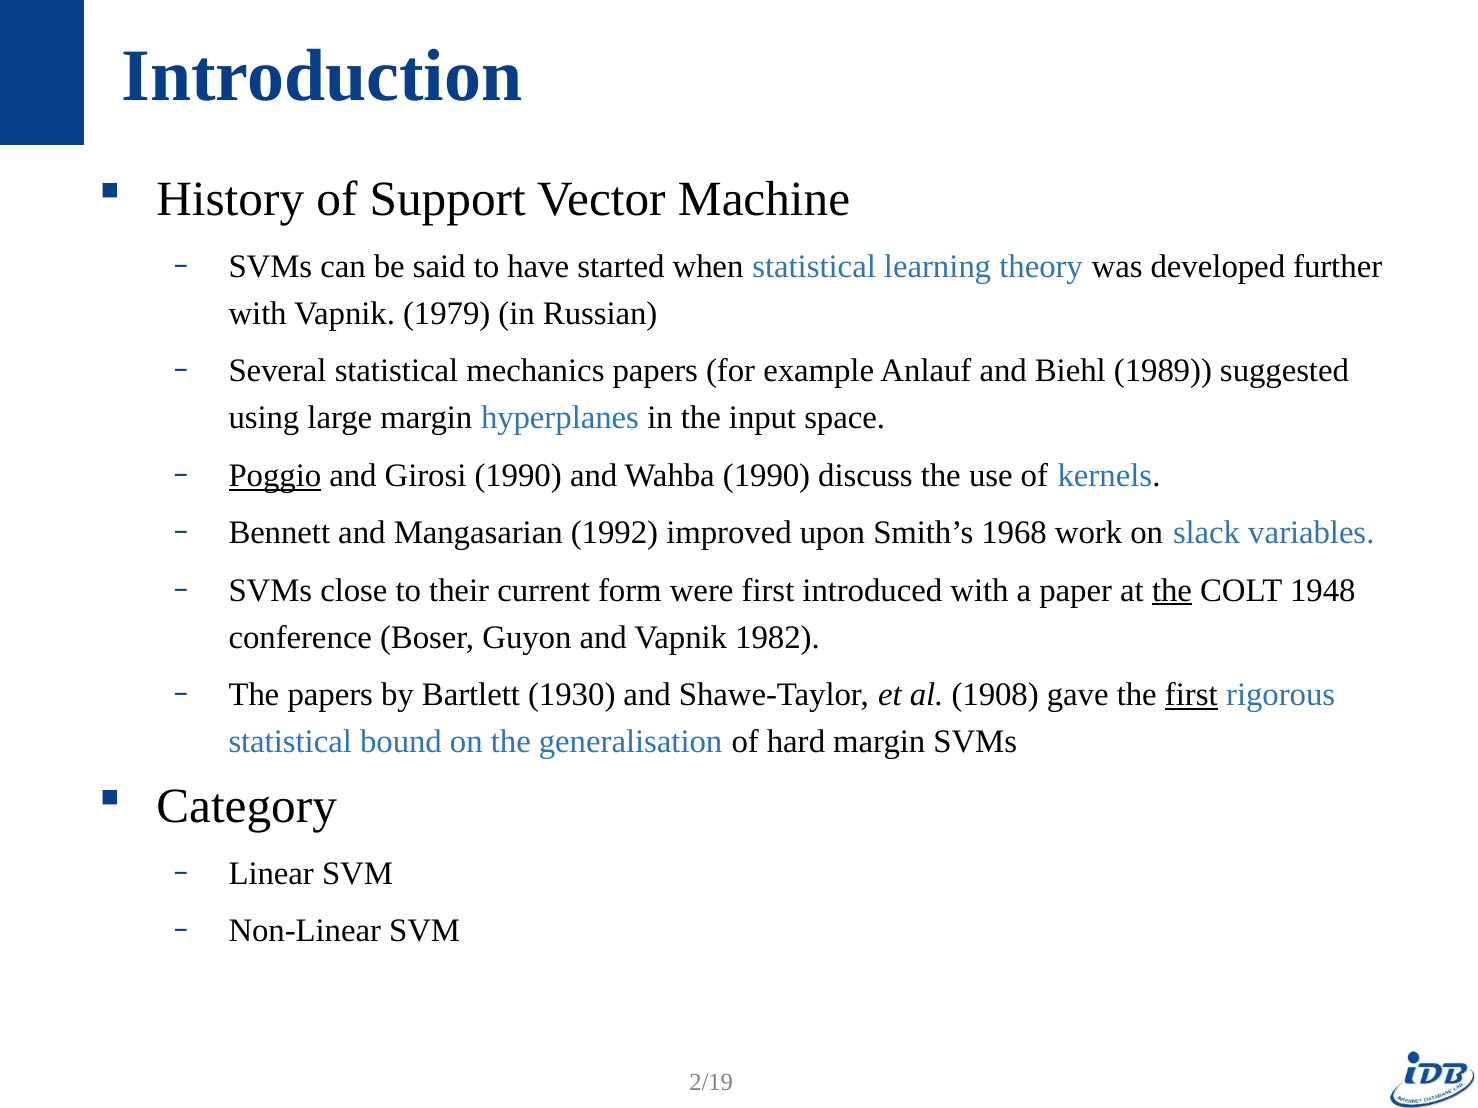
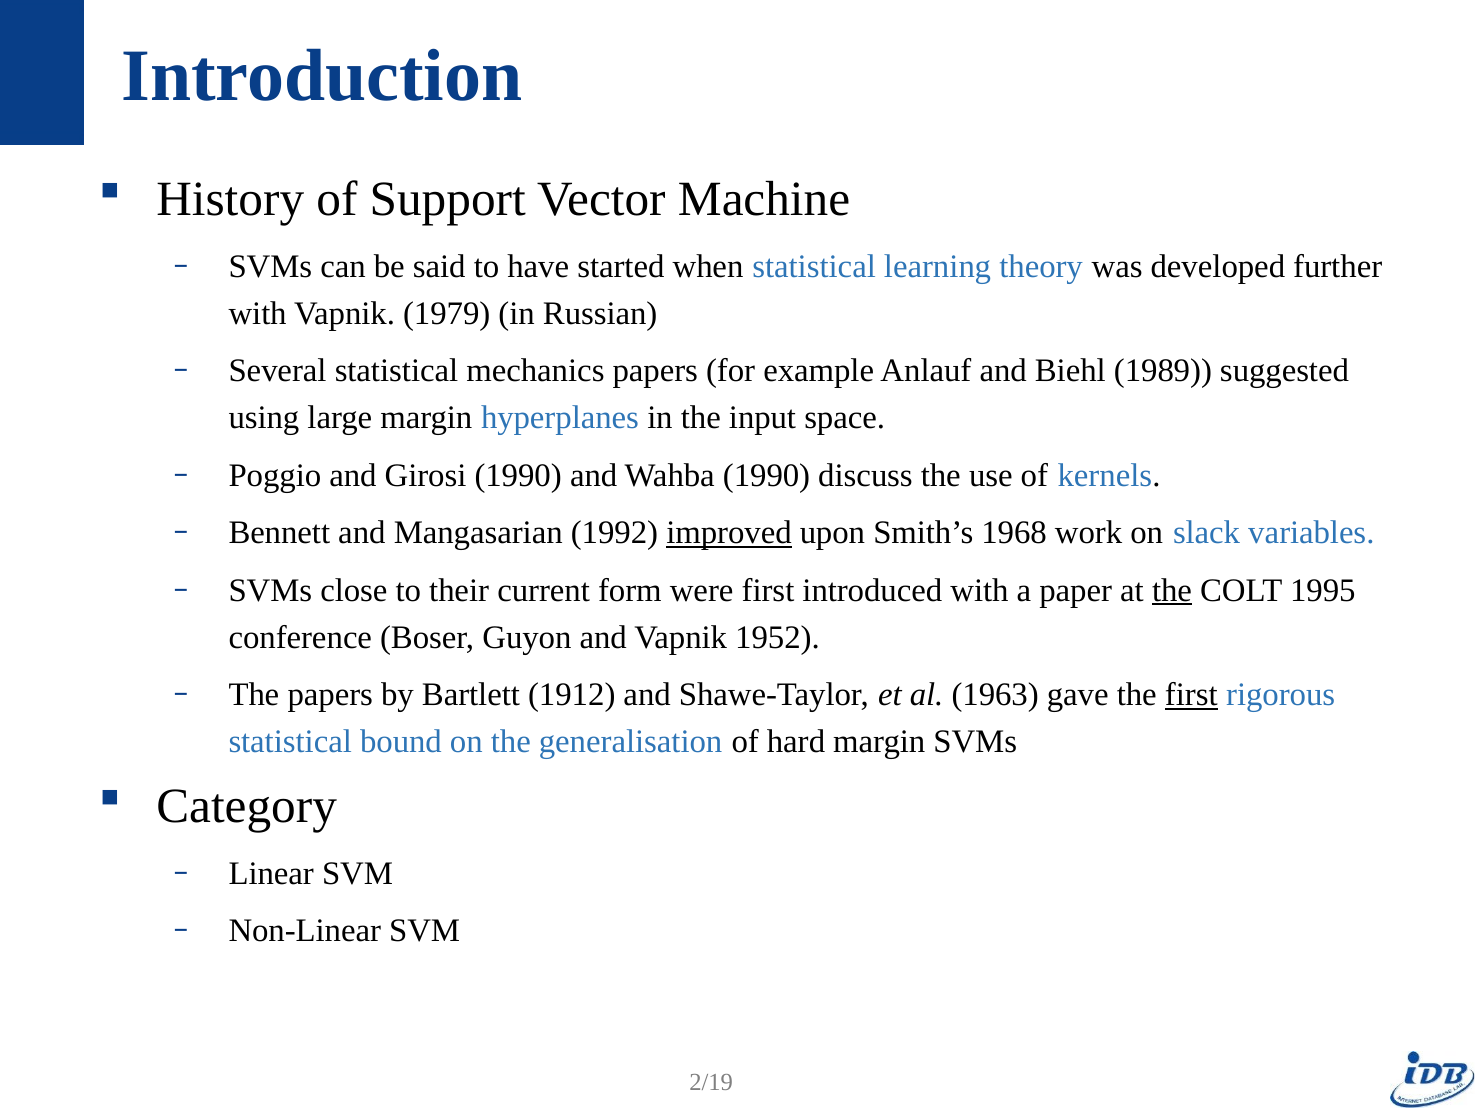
Poggio underline: present -> none (275, 476)
improved underline: none -> present (729, 533)
1948: 1948 -> 1995 (1323, 591)
1982: 1982 -> 1952 (777, 638)
1930: 1930 -> 1912 (572, 695)
1908: 1908 -> 1963 (995, 695)
